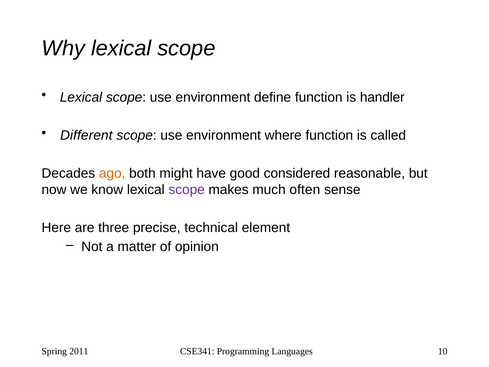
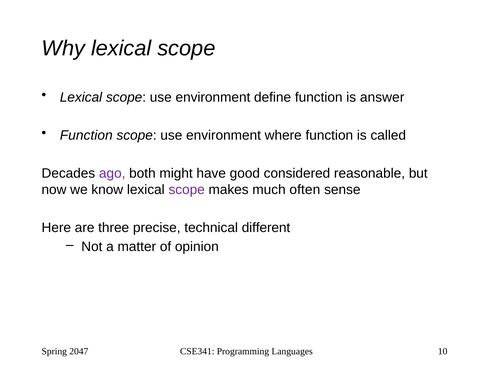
handler: handler -> answer (382, 97)
Different: Different -> Function (86, 135)
ago colour: orange -> purple (112, 173)
element: element -> different (266, 228)
2011: 2011 -> 2047 (79, 351)
